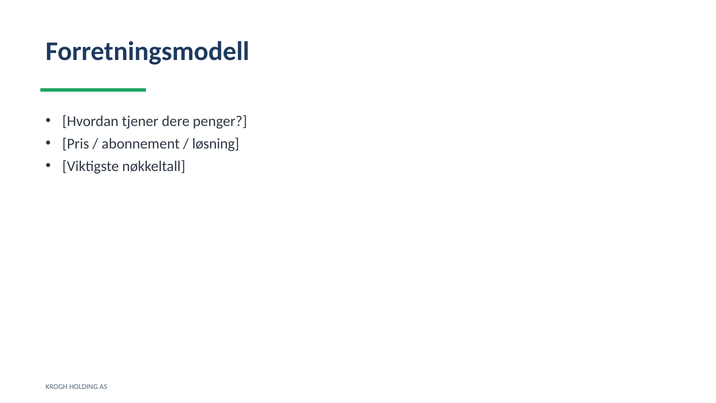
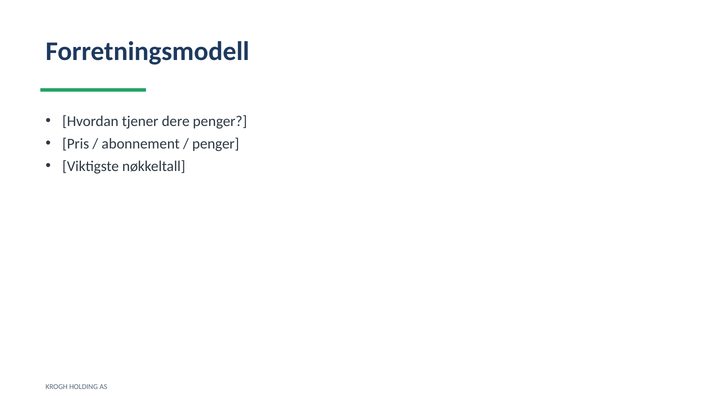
løsning: løsning -> penger (216, 144)
